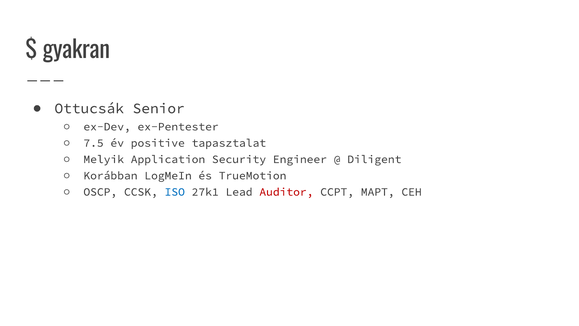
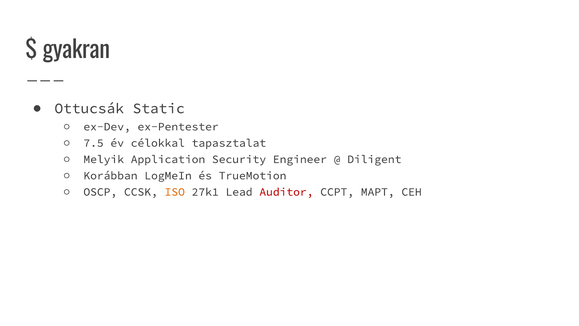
Senior: Senior -> Static (159, 108)
positive: positive -> célokkal (158, 143)
ISO colour: blue -> orange (175, 192)
